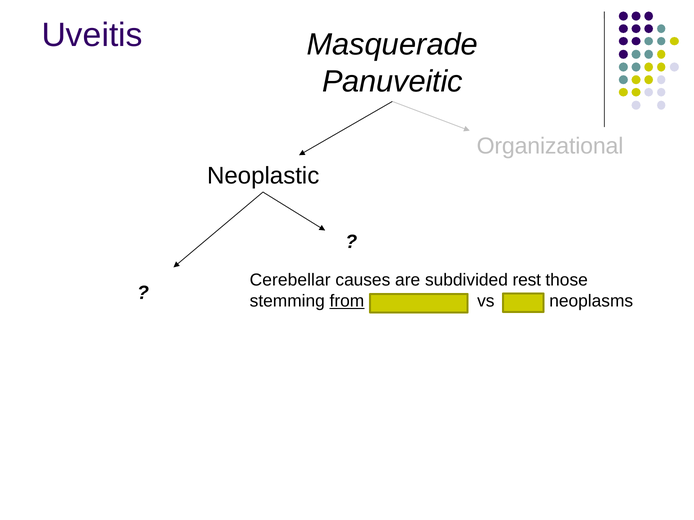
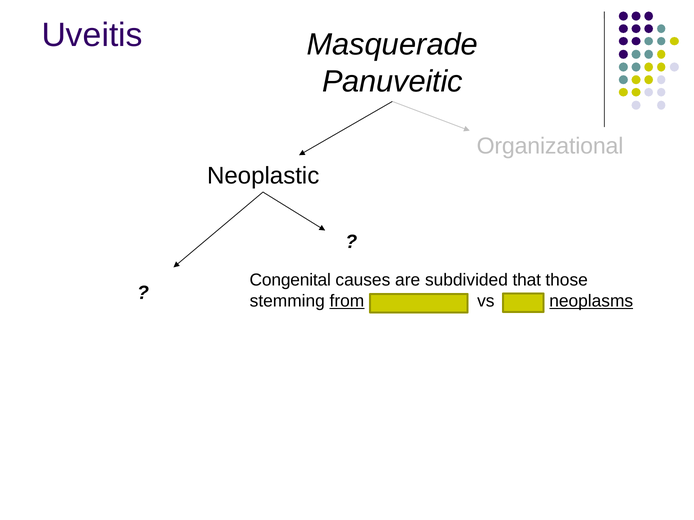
Cerebellar: Cerebellar -> Congenital (290, 280)
rest: rest -> that (527, 280)
neoplasms underline: none -> present (591, 301)
